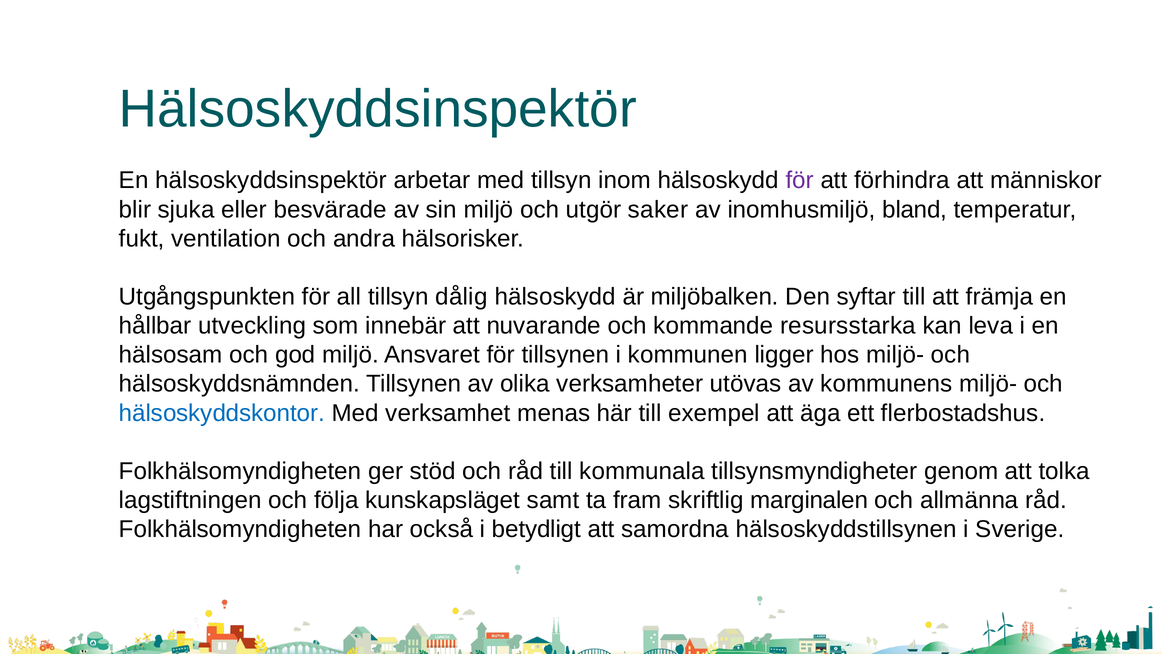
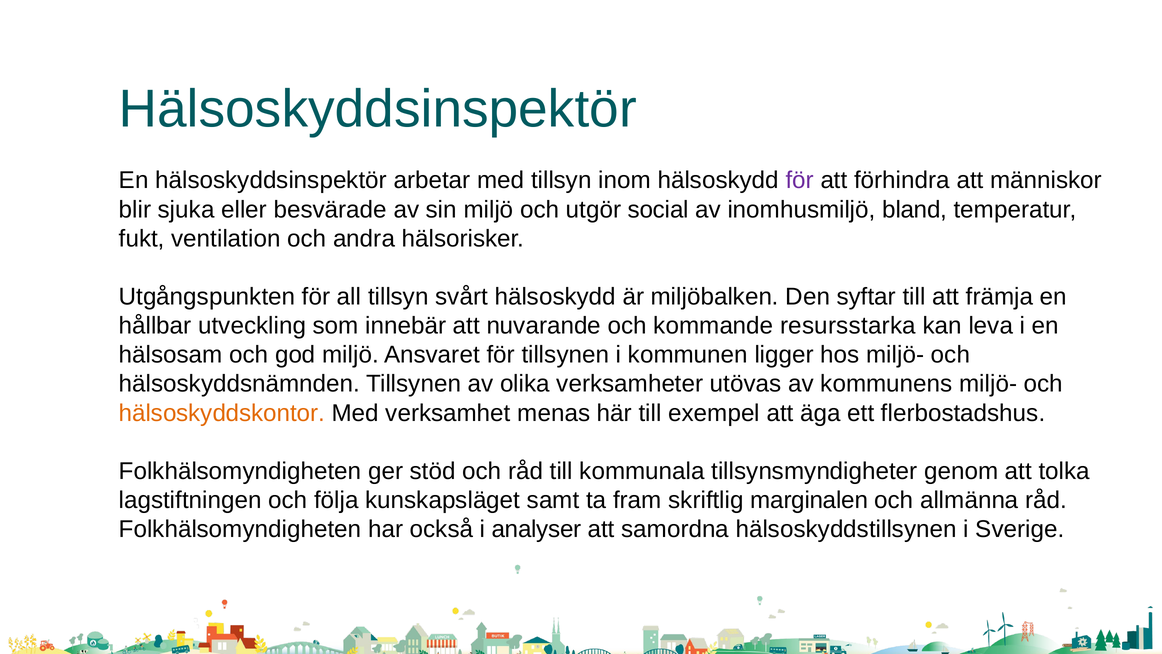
saker: saker -> social (658, 209)
dålig: dålig -> svårt (462, 297)
hälsoskyddskontor colour: blue -> orange (222, 413)
betydligt: betydligt -> analyser (537, 529)
